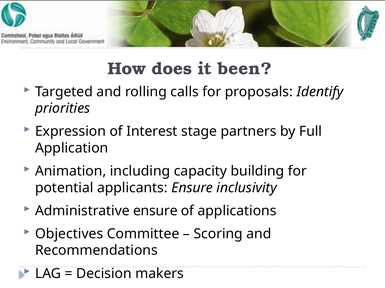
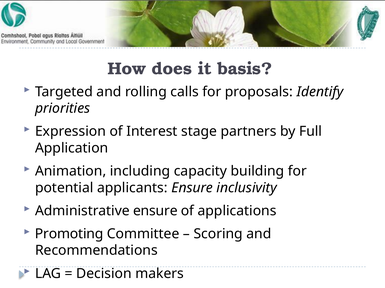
been: been -> basis (245, 69)
Objectives: Objectives -> Promoting (69, 234)
